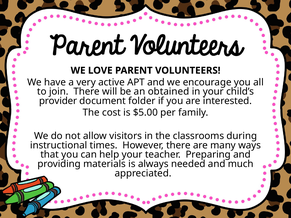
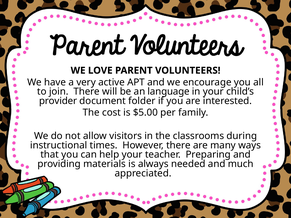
obtained: obtained -> language (169, 92)
